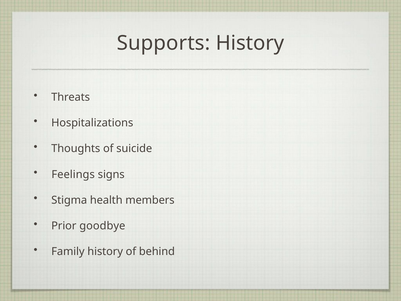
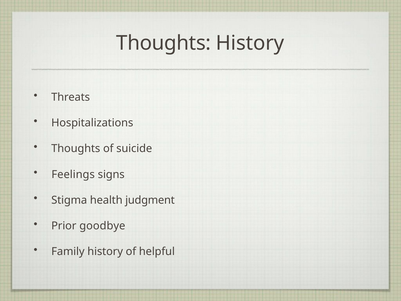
Supports: Supports -> Thoughts (164, 43)
members: members -> judgment (150, 200)
behind: behind -> helpful (157, 251)
